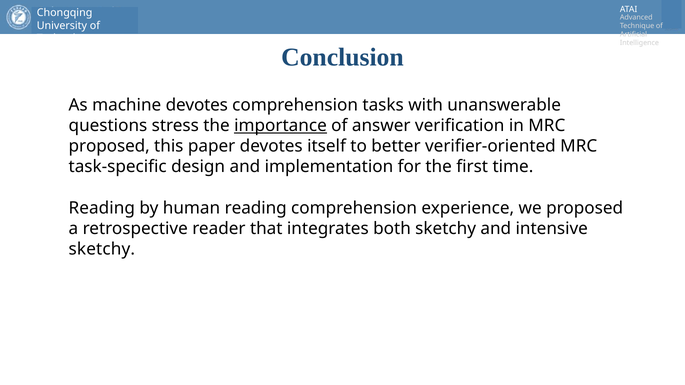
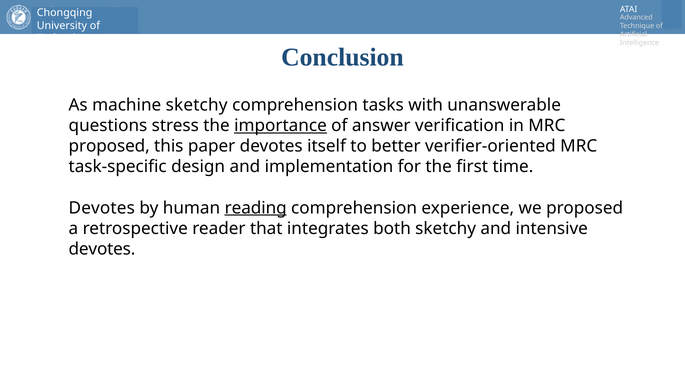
machine devotes: devotes -> sketchy (197, 105)
Reading: Reading -> Devotes (102, 208)
reading underline: none -> present (256, 208)
sketchy: sketchy -> devotes (102, 249)
